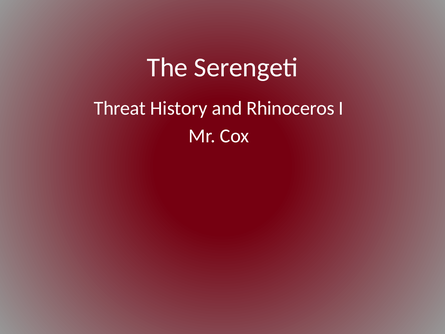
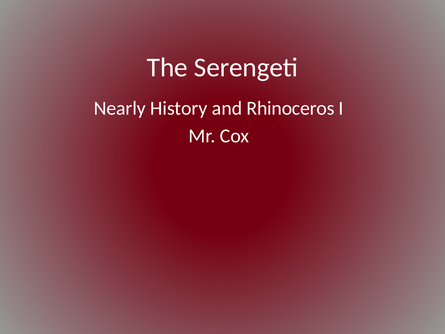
Threat: Threat -> Nearly (120, 108)
